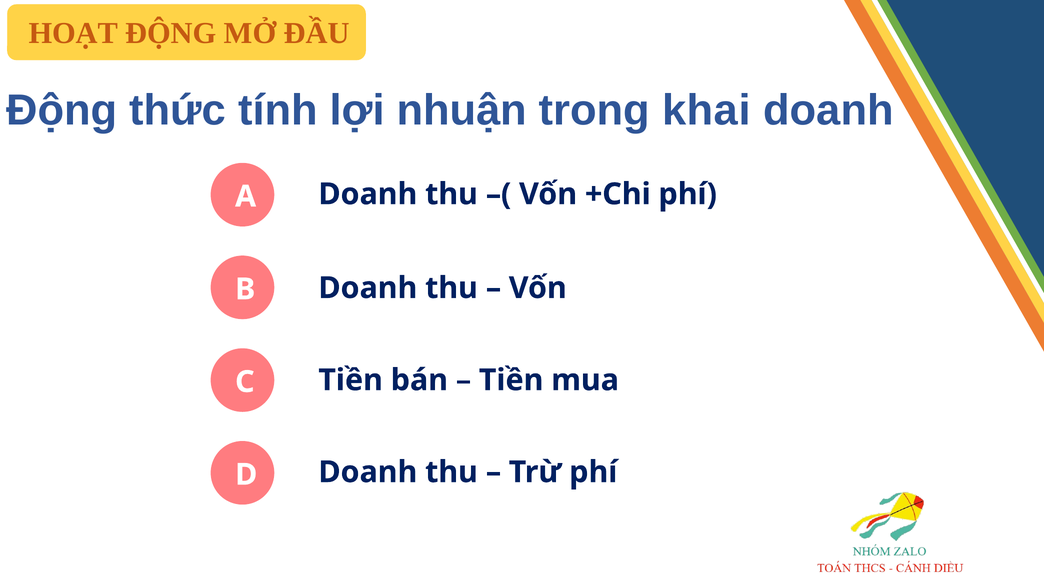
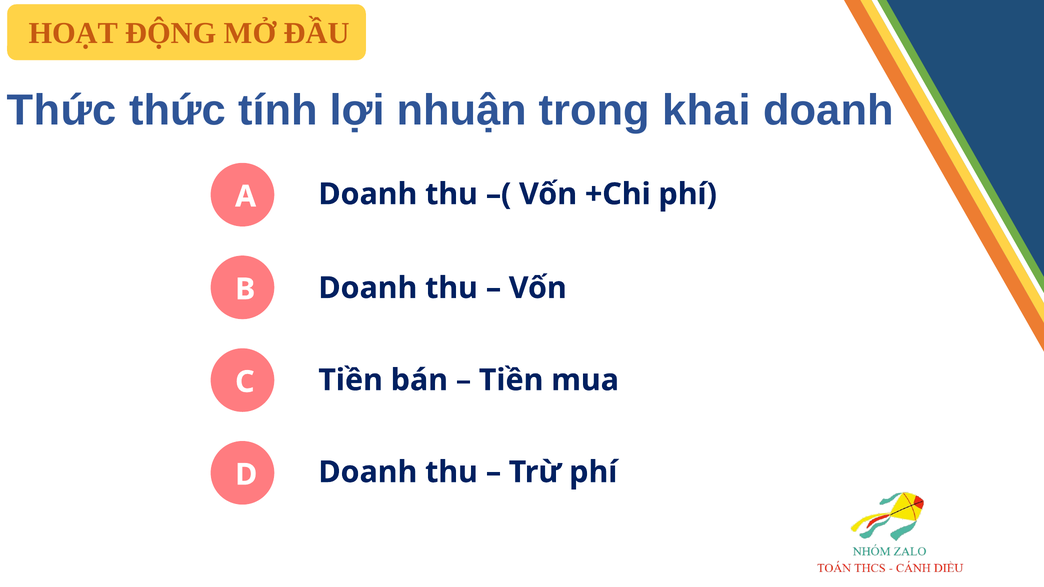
Động: Động -> Thức (62, 111)
